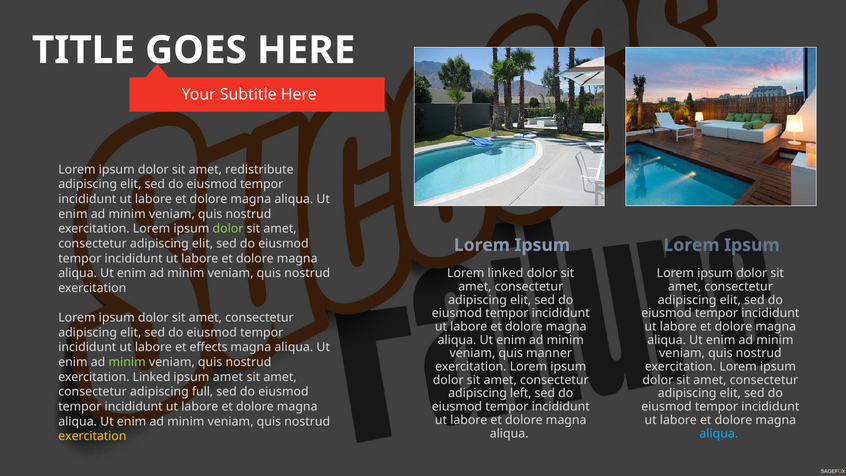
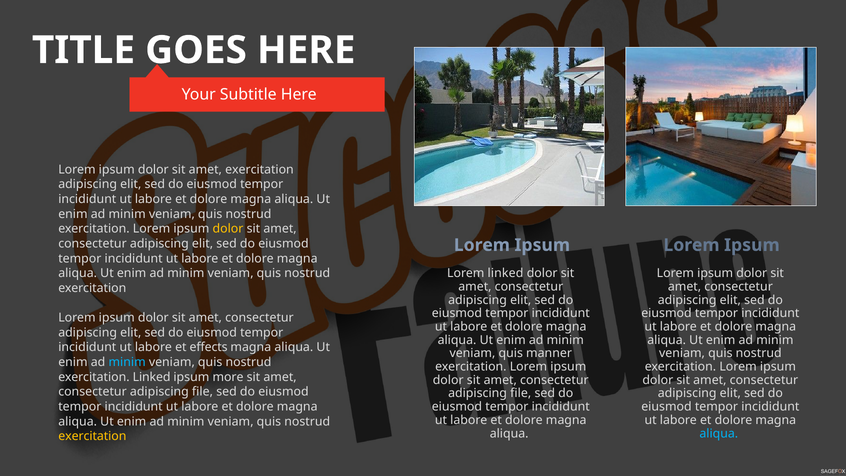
amet redistribute: redistribute -> exercitation (259, 170)
dolor colour: light green -> yellow (228, 229)
minim colour: light green -> light blue (127, 362)
ipsum amet: amet -> more (228, 377)
full: full -> file (202, 392)
left: left -> file (521, 393)
